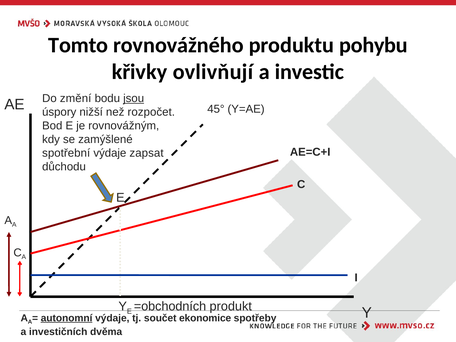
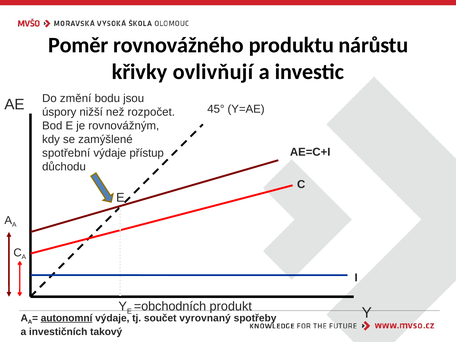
Tomto: Tomto -> Poměr (78, 45)
pohybu: pohybu -> nárůstu (373, 45)
jsou underline: present -> none (134, 98)
zapsat: zapsat -> přístup (147, 153)
ekonomice: ekonomice -> vyrovnaný (205, 318)
dvěma: dvěma -> takový (106, 332)
